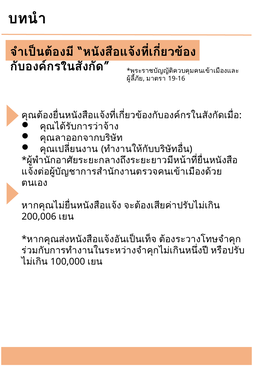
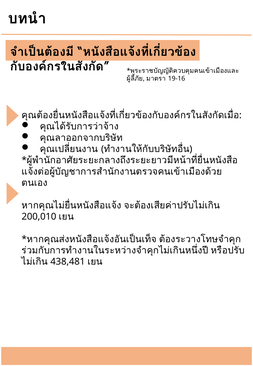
200,006: 200,006 -> 200,010 (39, 216)
100,000: 100,000 -> 438,481 (68, 261)
